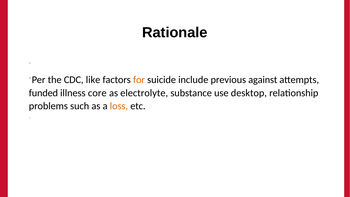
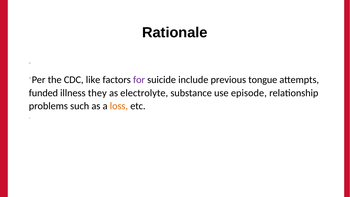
for colour: orange -> purple (139, 80)
against: against -> tongue (263, 80)
core: core -> they (97, 93)
desktop: desktop -> episode (249, 93)
